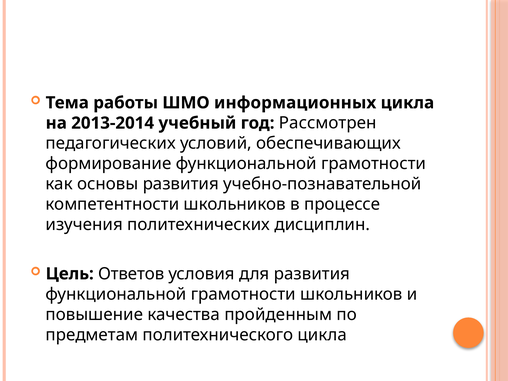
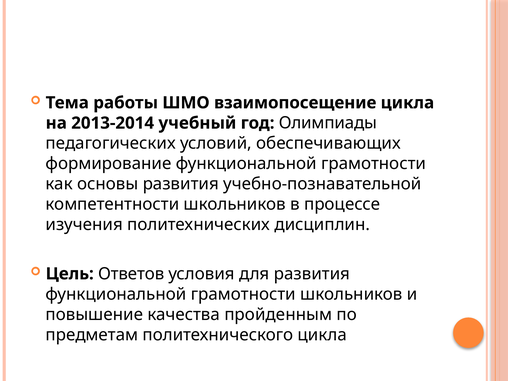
информационных: информационных -> взаимопосещение (295, 103)
Рассмотрен: Рассмотрен -> Олимпиады (328, 123)
